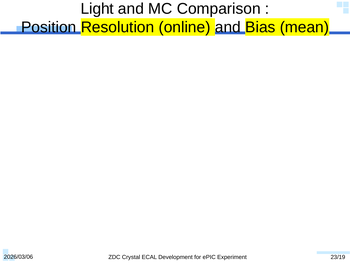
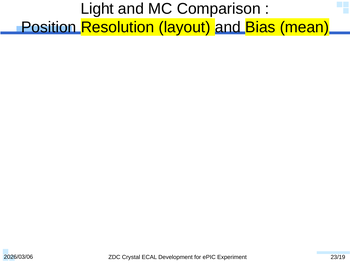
online: online -> layout (185, 27)
